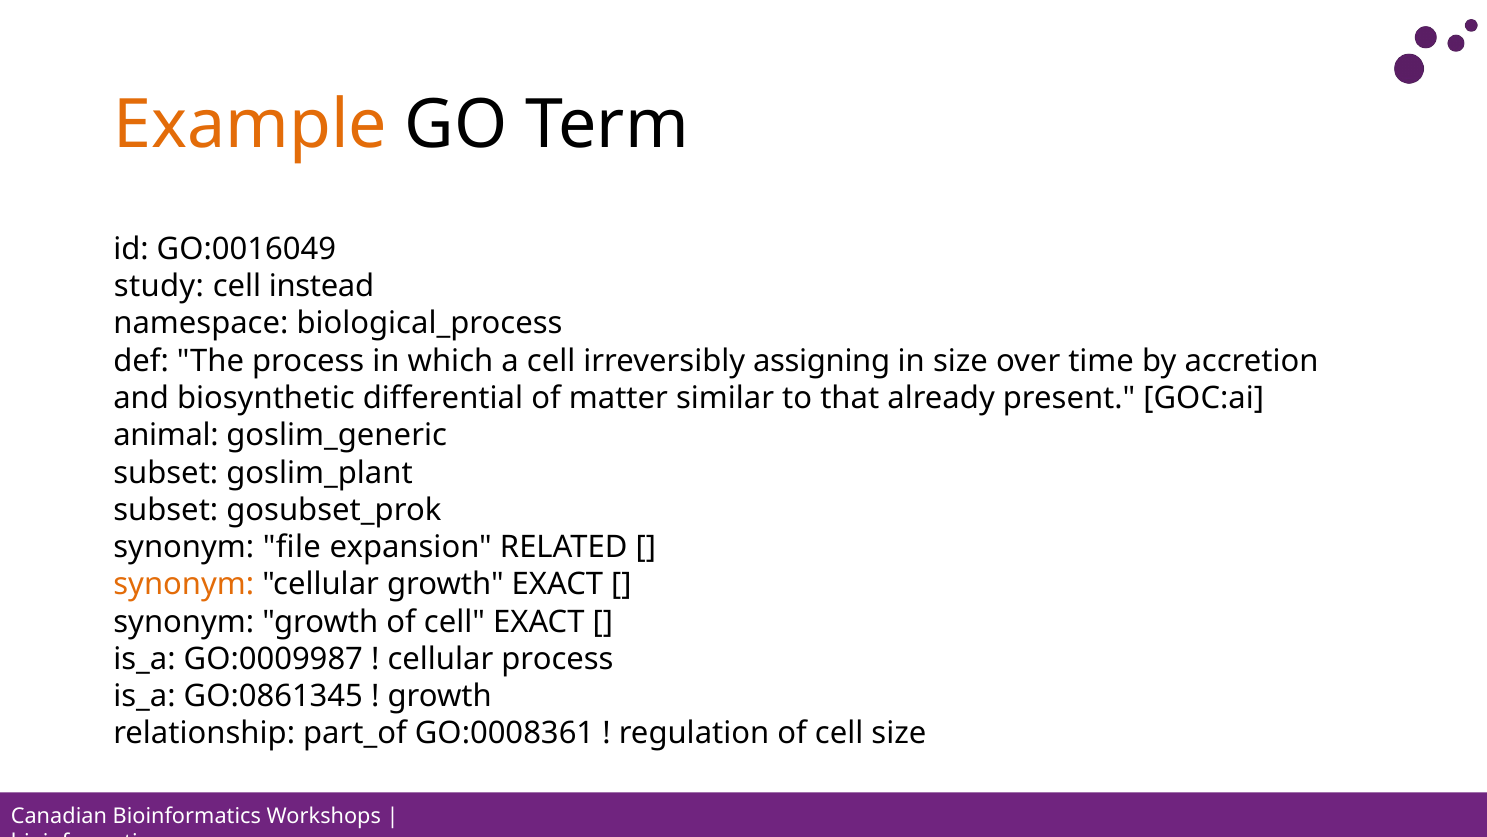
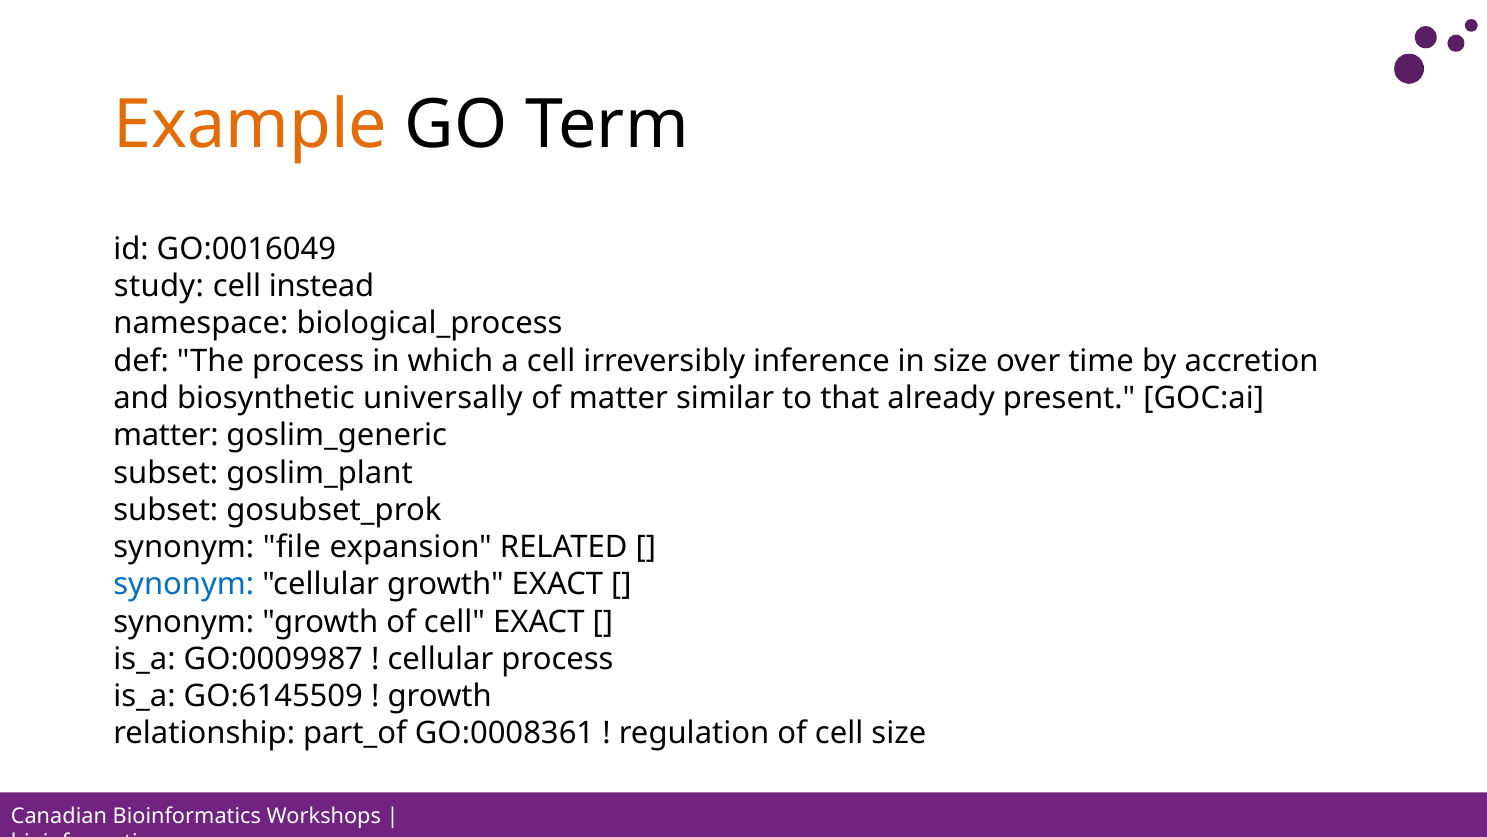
assigning: assigning -> inference (821, 361)
differential: differential -> universally (443, 398)
animal: animal -> matter (166, 435)
synonym colour: orange -> blue (184, 584)
GO:0861345: GO:0861345 -> GO:6145509 (273, 696)
